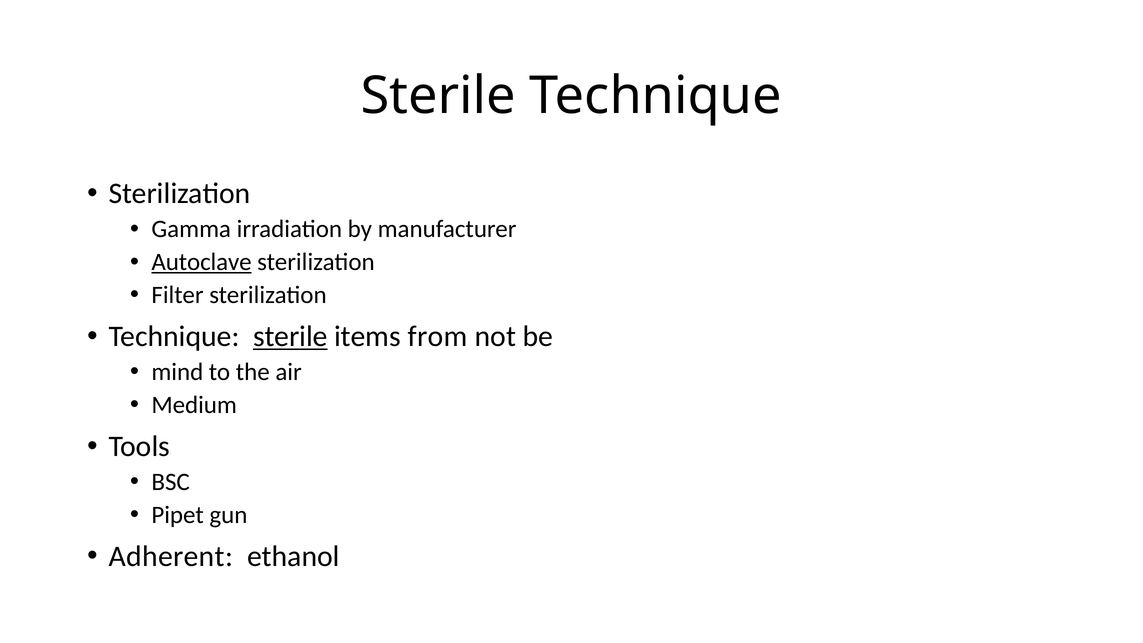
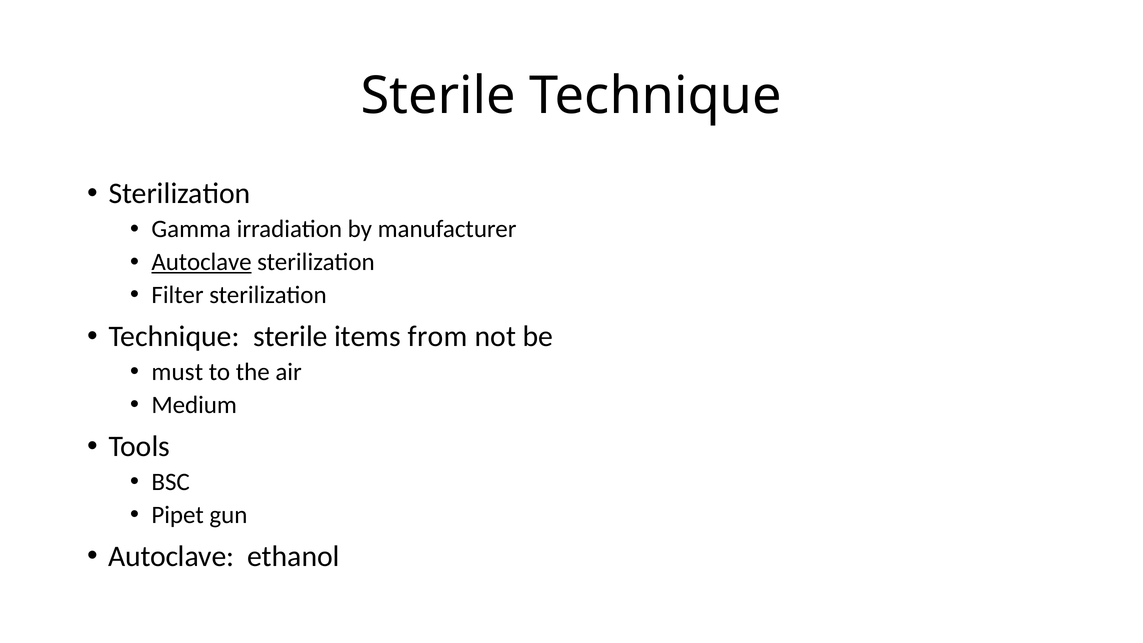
sterile underline: present -> none (290, 337)
mind: mind -> must (177, 372)
Adherent: Adherent -> Autoclave (171, 556)
